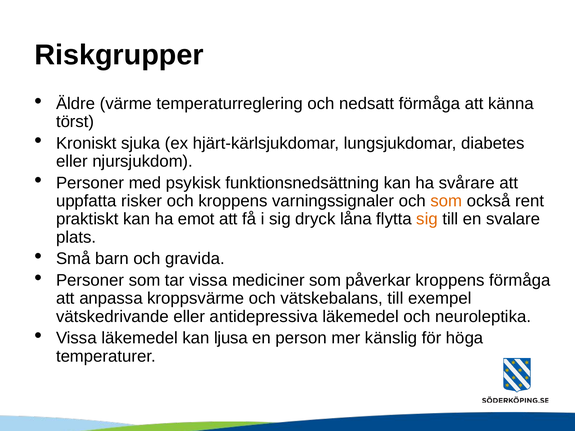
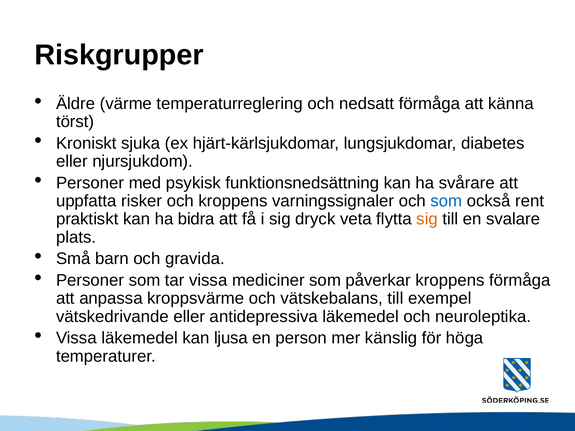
som colour: orange -> blue (446, 201)
emot: emot -> bidra (196, 219)
låna: låna -> veta (356, 219)
